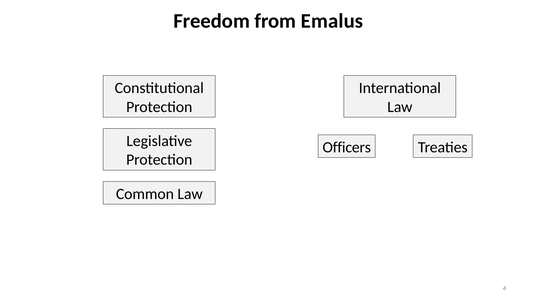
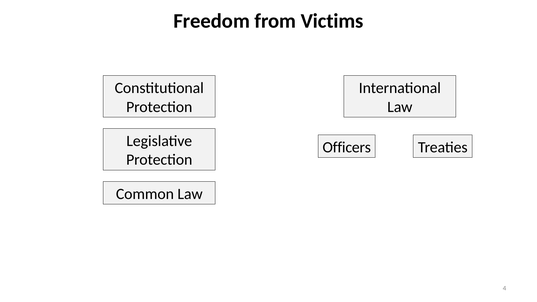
Emalus: Emalus -> Victims (332, 21)
